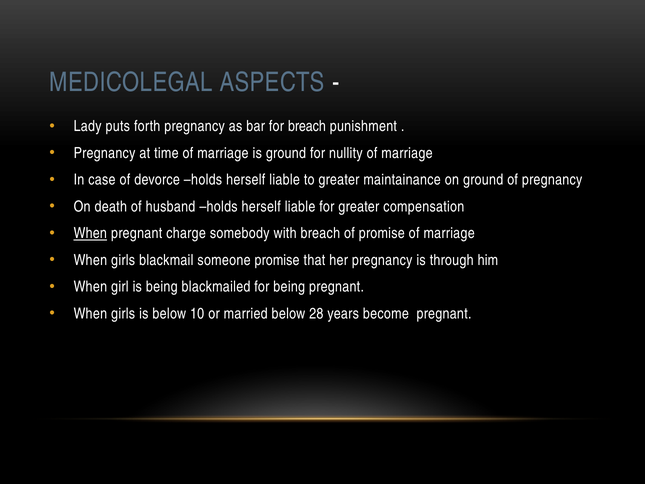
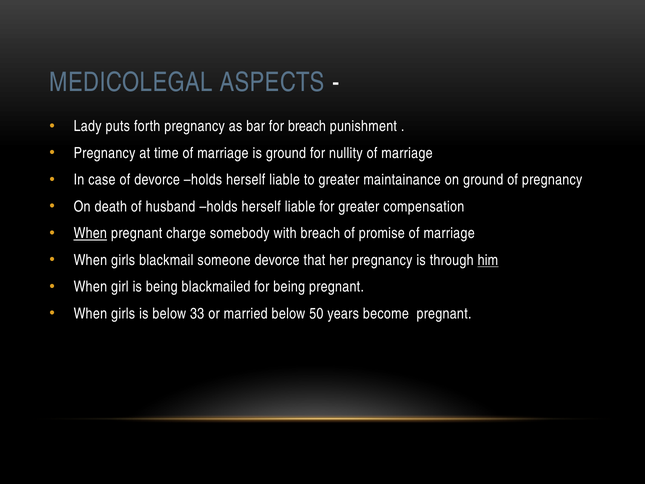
someone promise: promise -> devorce (277, 260)
him underline: none -> present (488, 260)
10: 10 -> 33 (197, 314)
28: 28 -> 50 (316, 314)
